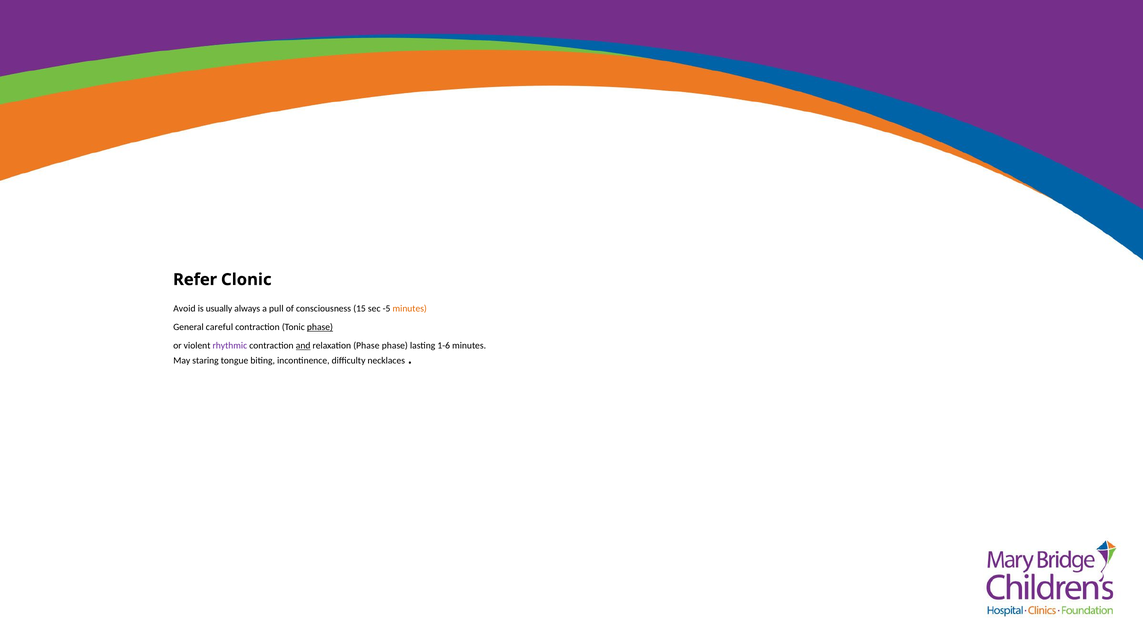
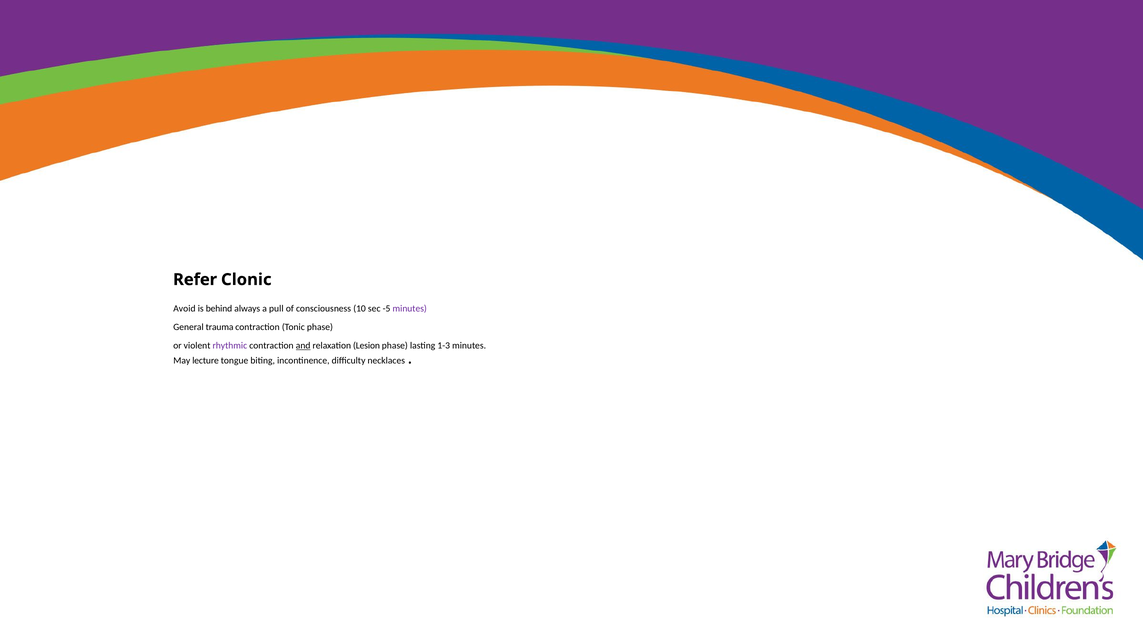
usually: usually -> behind (219, 309)
15: 15 -> 10 (360, 309)
minutes colour: orange -> purple (410, 309)
careful: careful -> trauma (220, 327)
phase underline: present -> none (320, 327)
relaxation Phase: Phase -> Lesion (366, 346)
1-6: 1-6 -> 1-3 (444, 346)
staring: staring -> lecture (206, 361)
